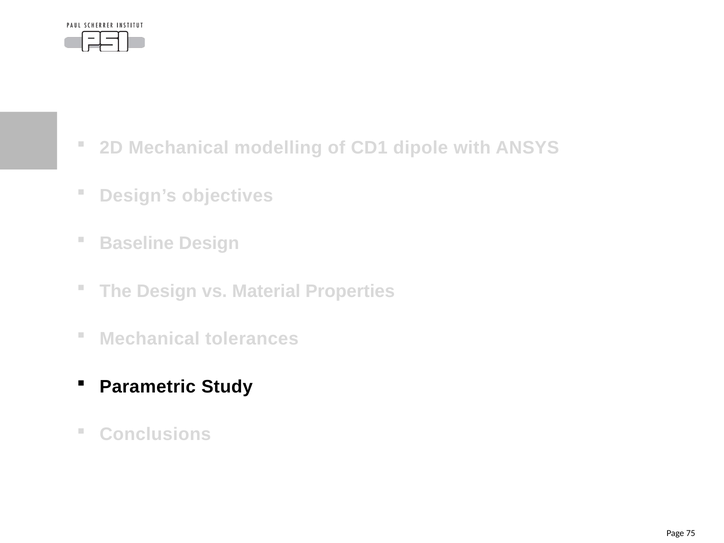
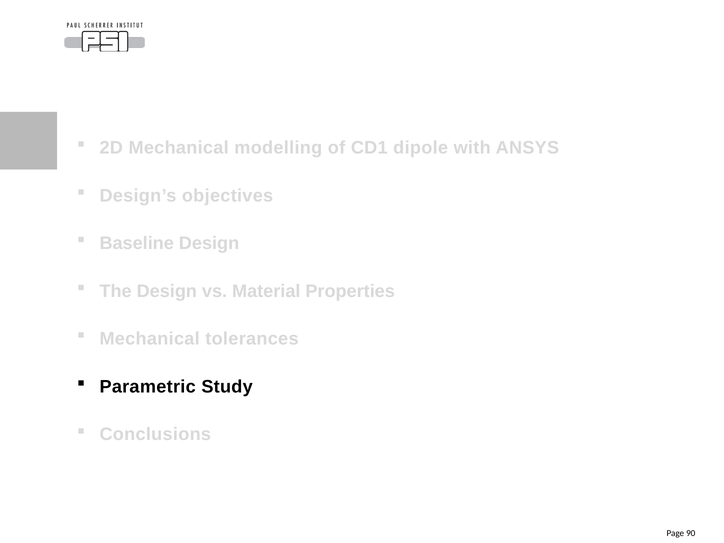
75: 75 -> 90 (691, 533)
